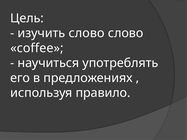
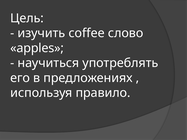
изучить слово: слово -> coffee (87, 33)
coffee: coffee -> apples (37, 48)
